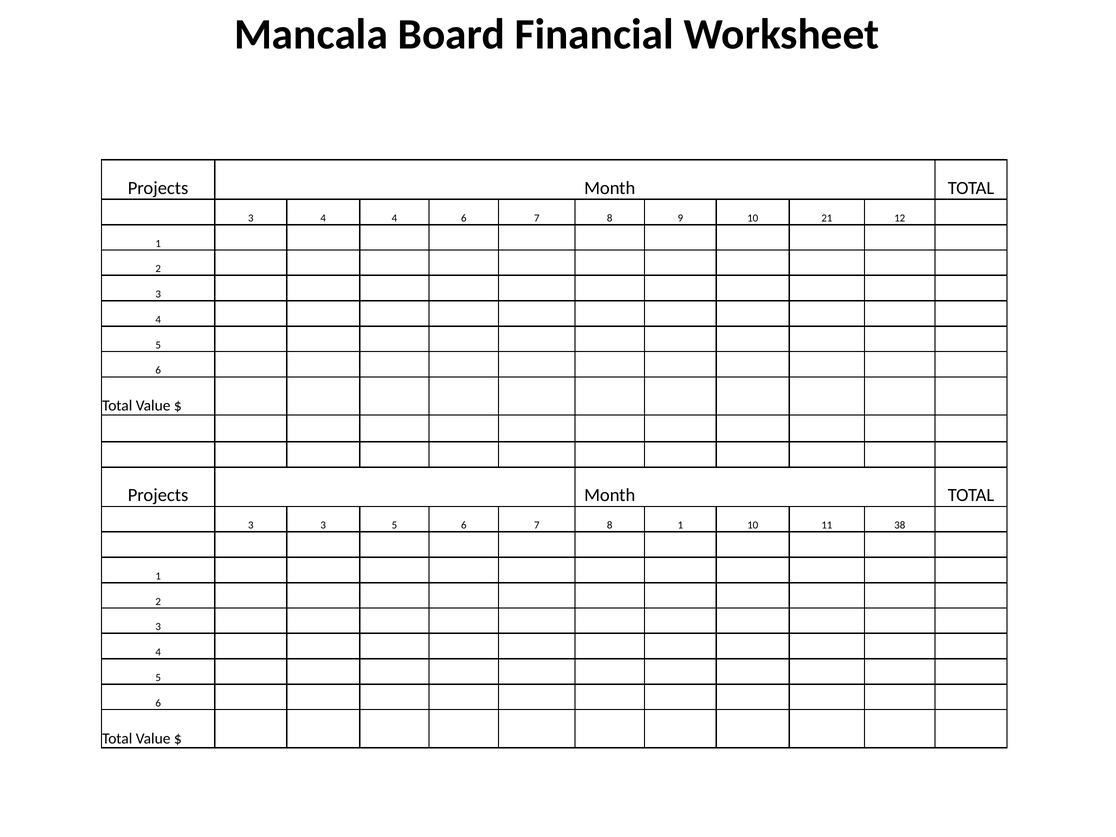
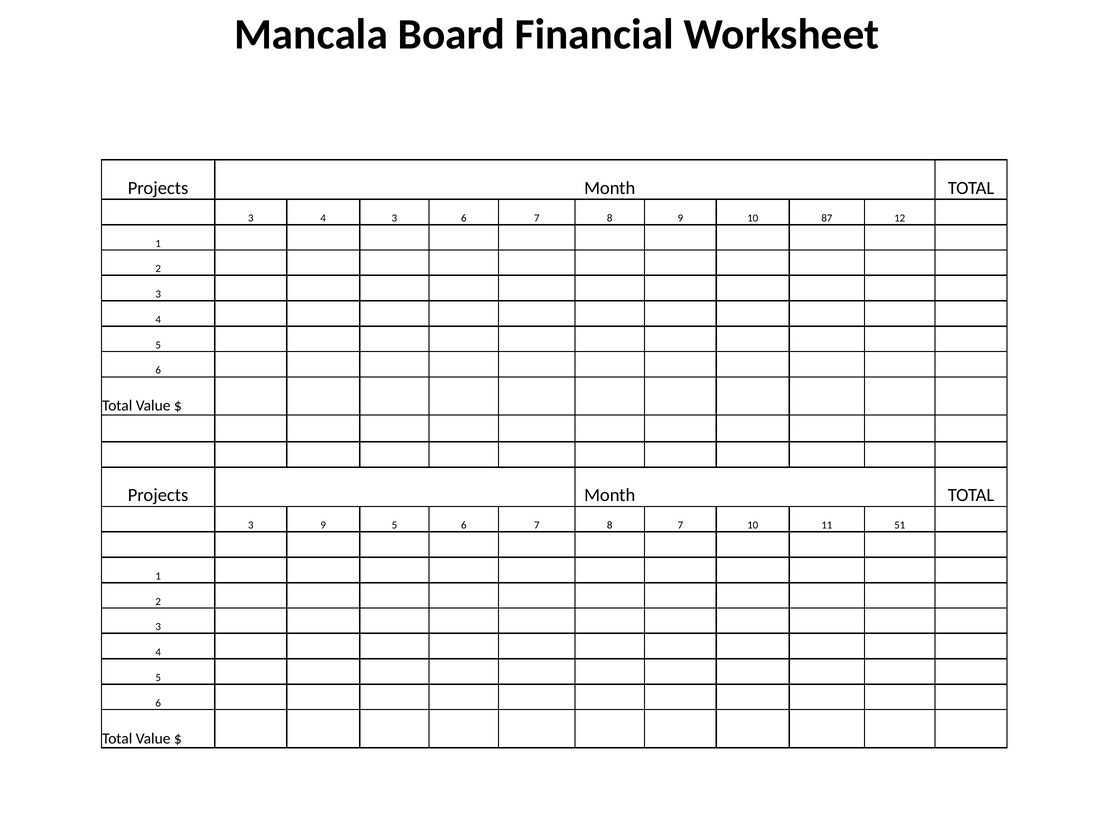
4 4: 4 -> 3 (394, 218)
21: 21 -> 87 (827, 218)
3 3: 3 -> 9 (323, 525)
8 1: 1 -> 7 (680, 525)
38: 38 -> 51 (900, 525)
